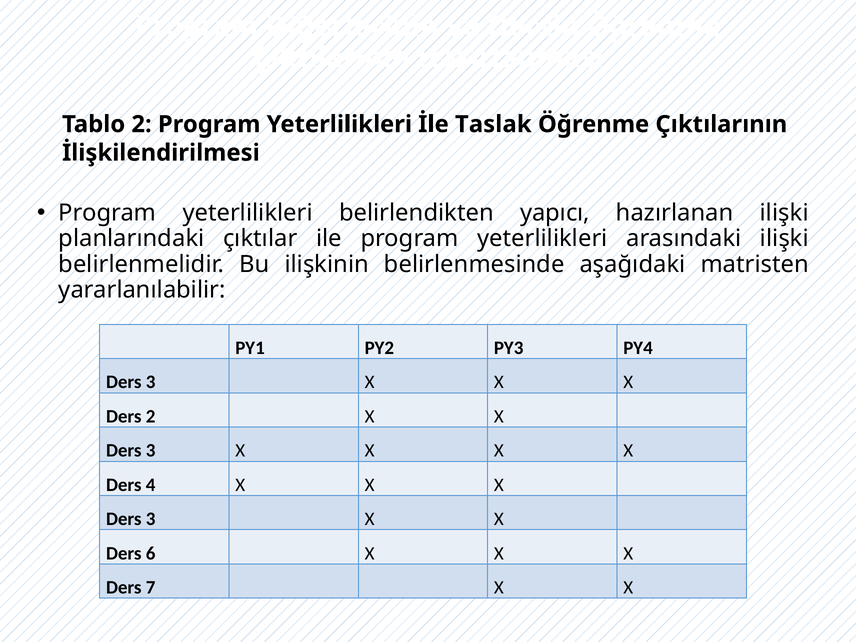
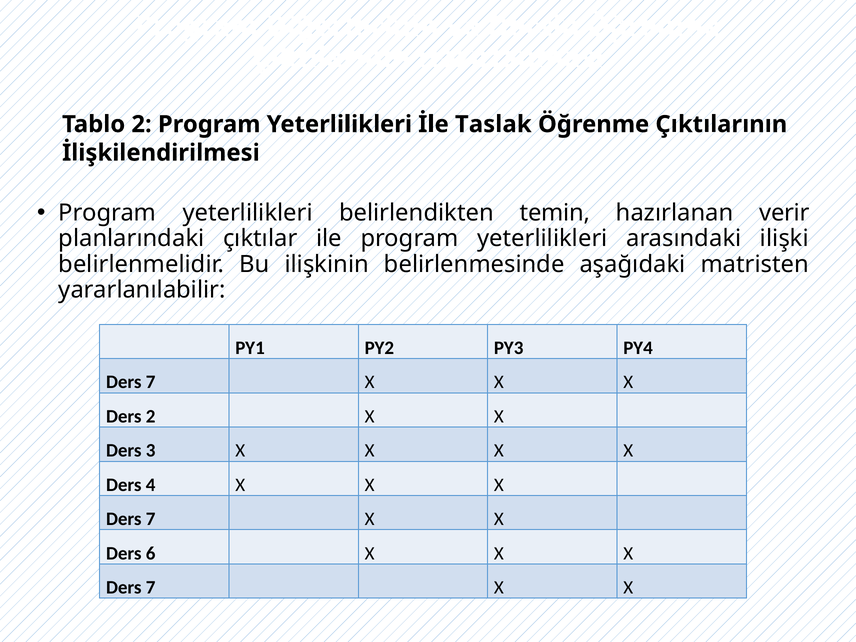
yapıcı: yapıcı -> temin (555, 213)
hazırlanan ilişki: ilişki -> verir (784, 213)
3: 3 -> 7 (151, 382)
3: 3 -> 7 (151, 519)
